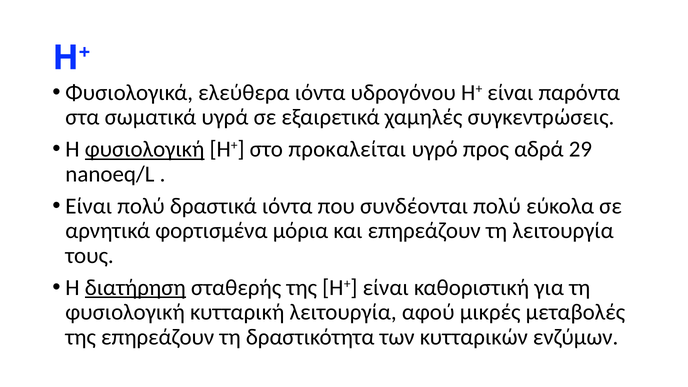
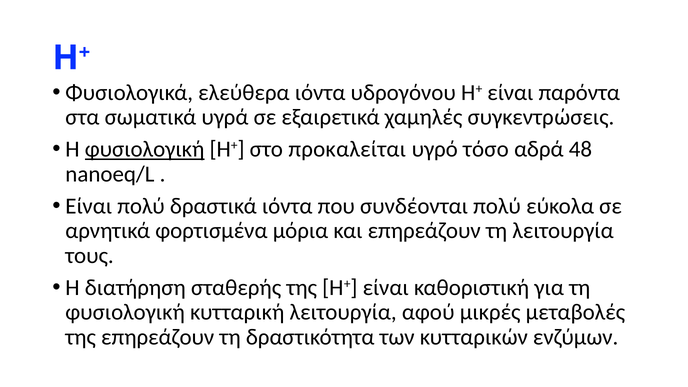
προς: προς -> τόσο (486, 149)
29: 29 -> 48 (580, 149)
διατήρηση underline: present -> none (135, 288)
